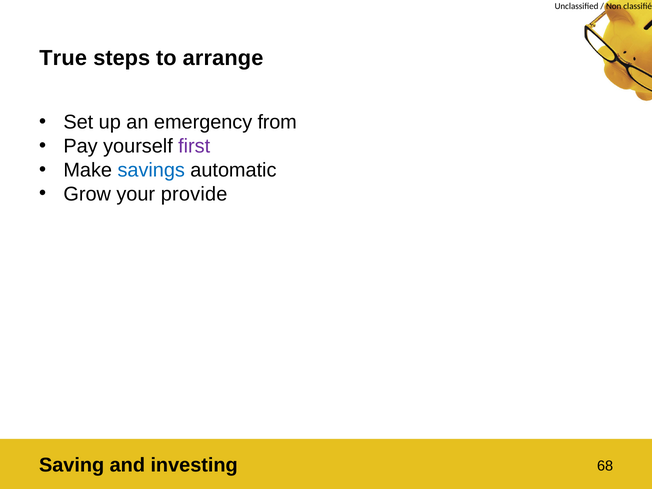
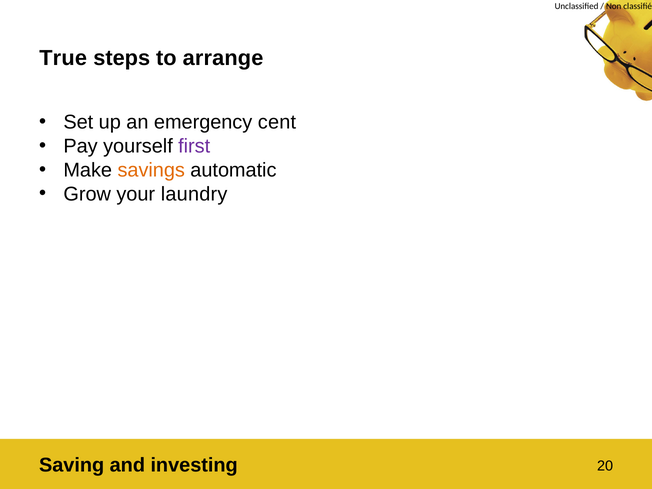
from: from -> cent (277, 122)
savings colour: blue -> orange (151, 170)
provide: provide -> laundry (194, 194)
68: 68 -> 20 (605, 466)
